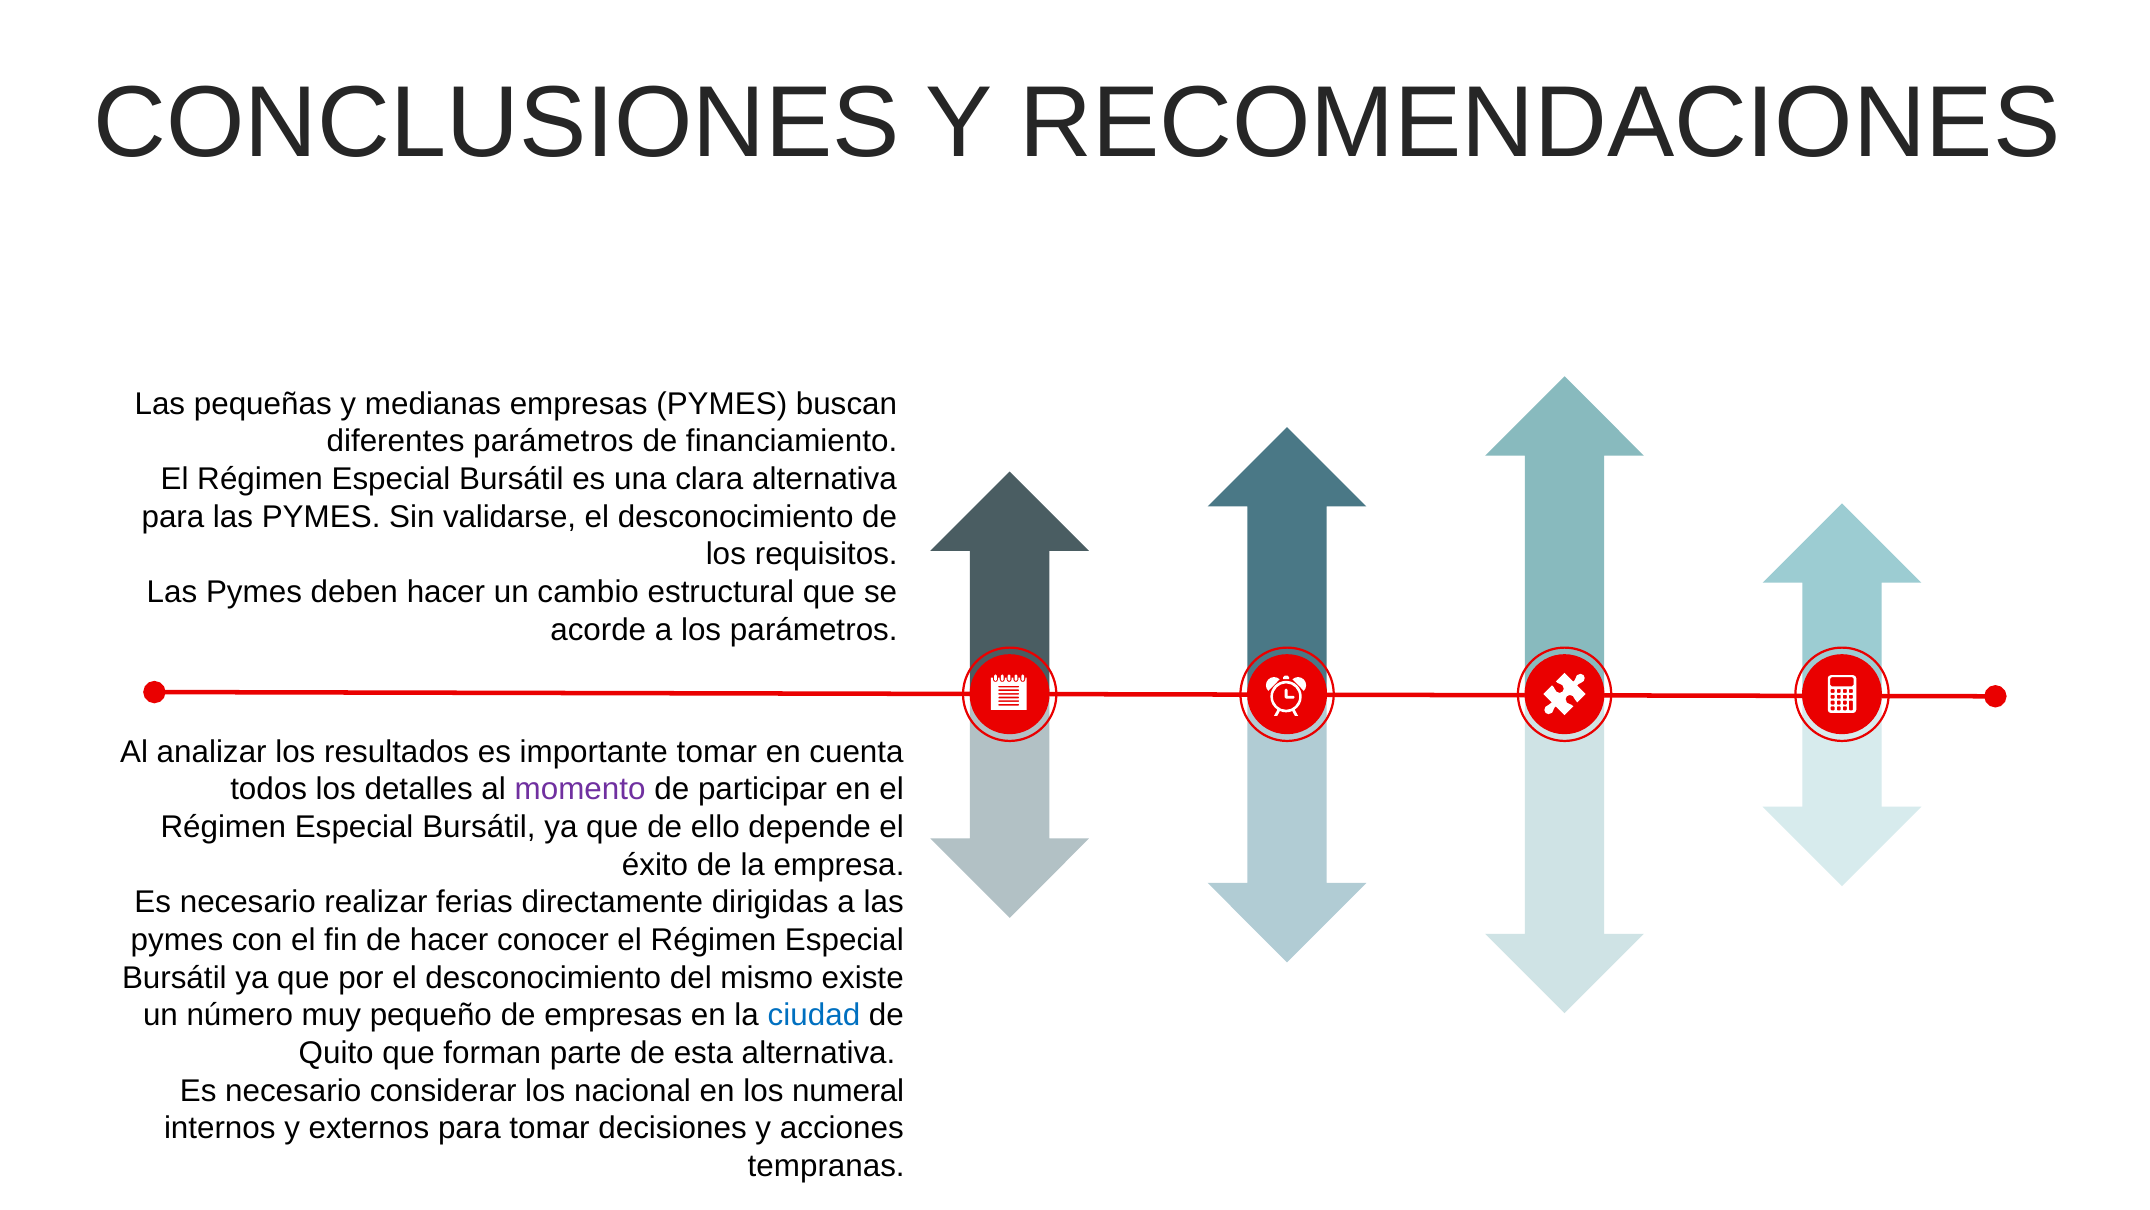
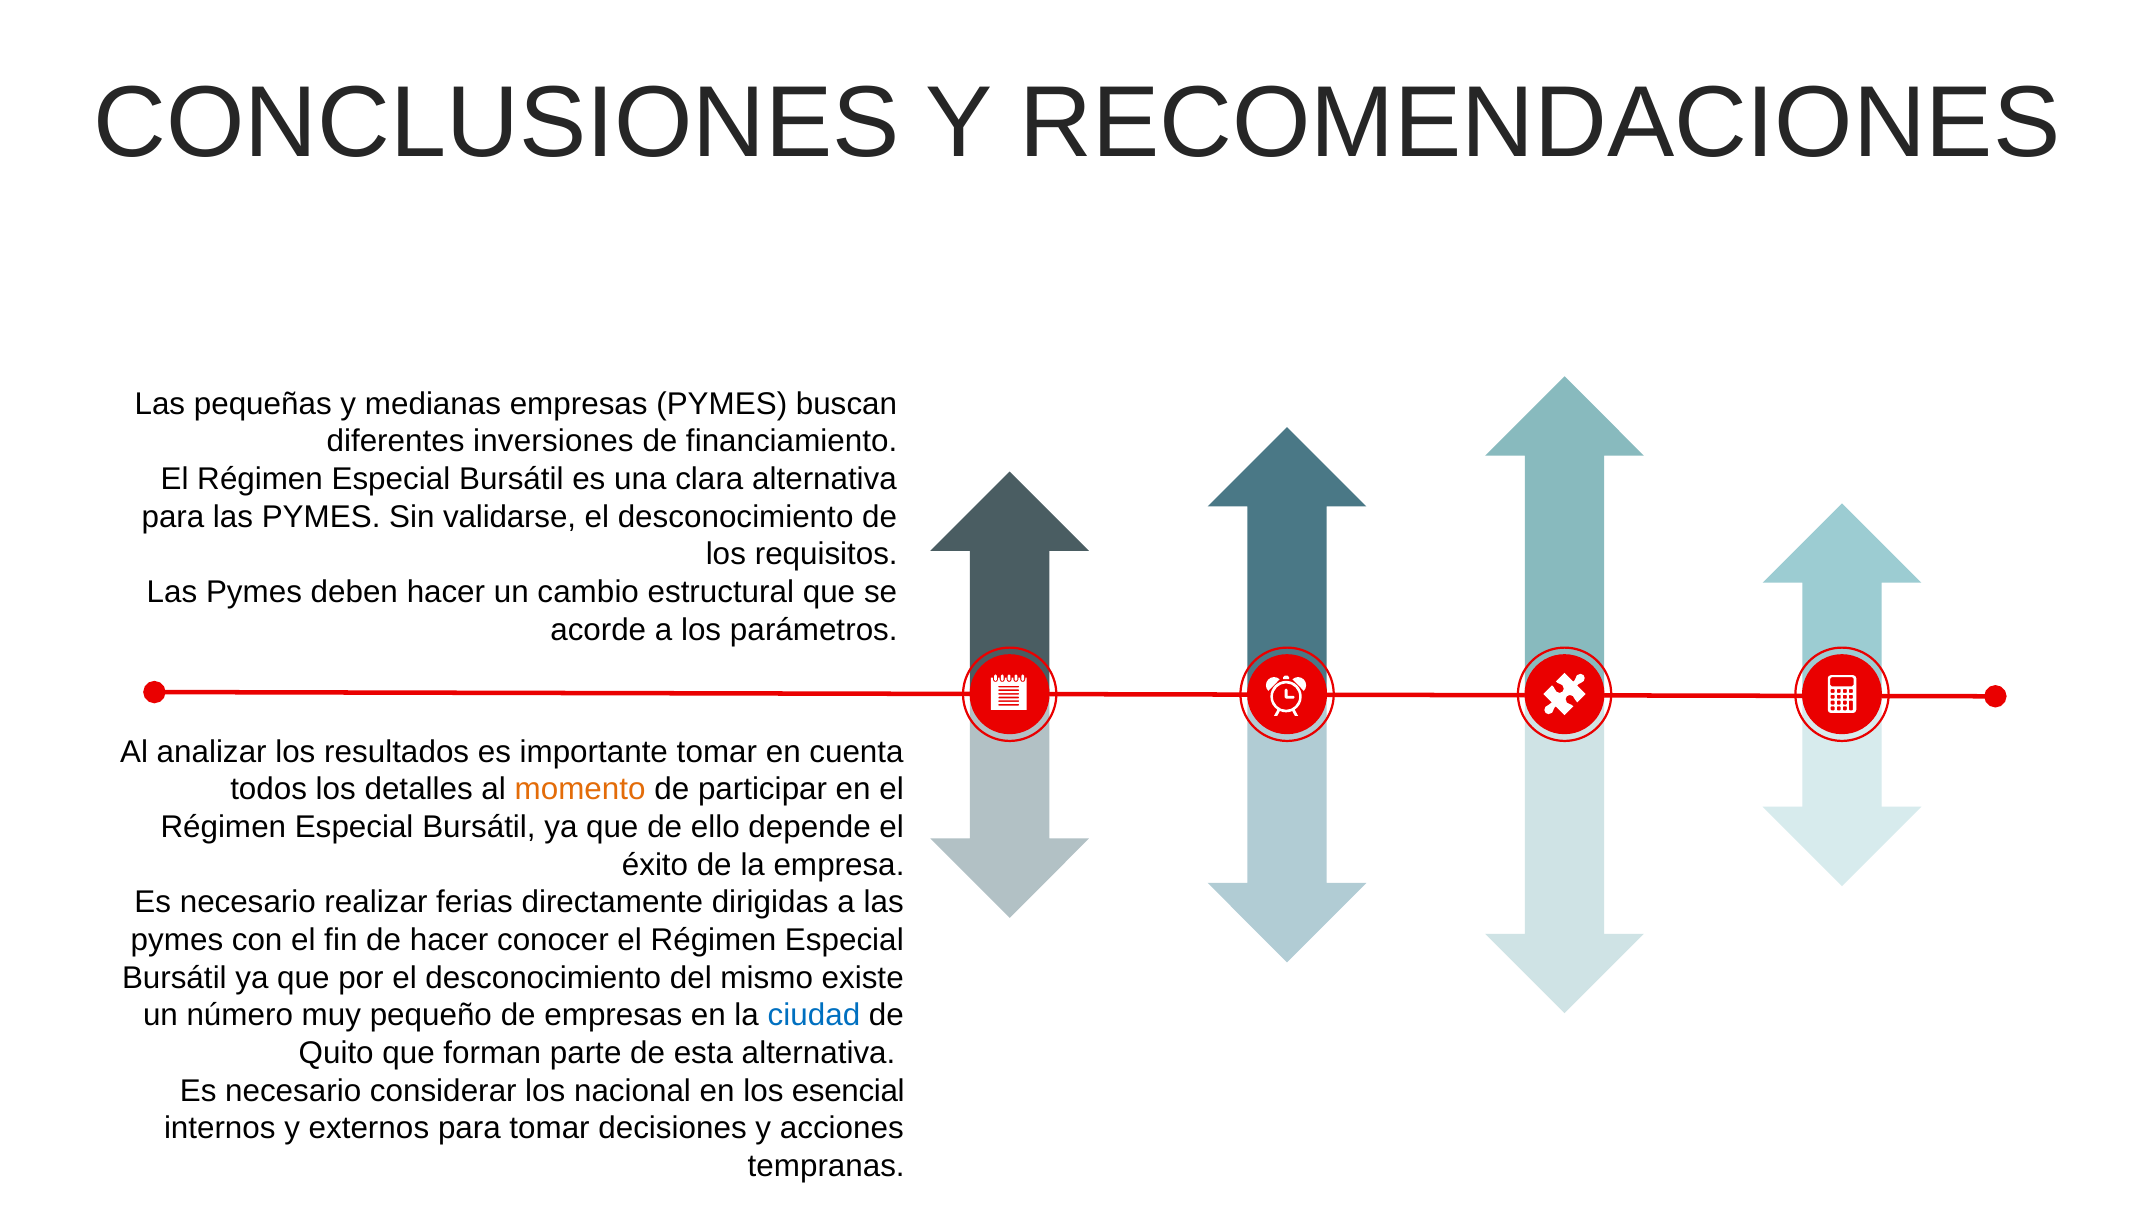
diferentes parámetros: parámetros -> inversiones (553, 441)
momento colour: purple -> orange (580, 789)
numeral: numeral -> esencial (848, 1090)
